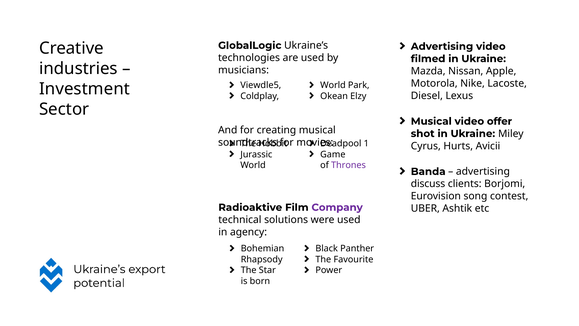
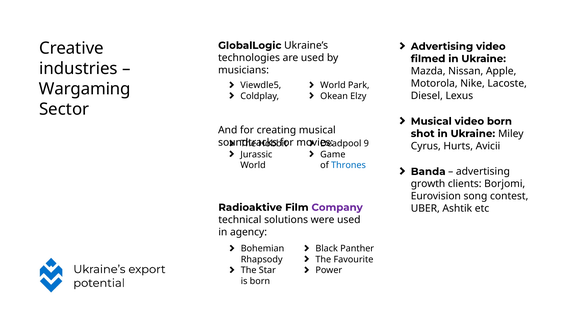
Investment: Investment -> Wargaming (85, 89)
video offer: offer -> born (499, 121)
1: 1 -> 9 (366, 143)
Thrones colour: purple -> blue (349, 165)
discuss: discuss -> growth (428, 184)
